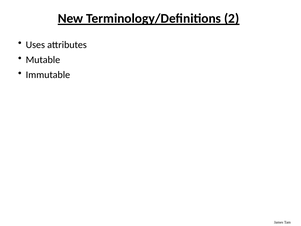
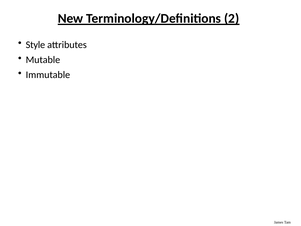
Uses: Uses -> Style (35, 45)
